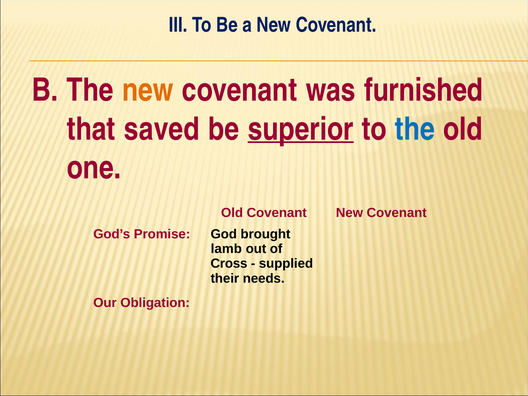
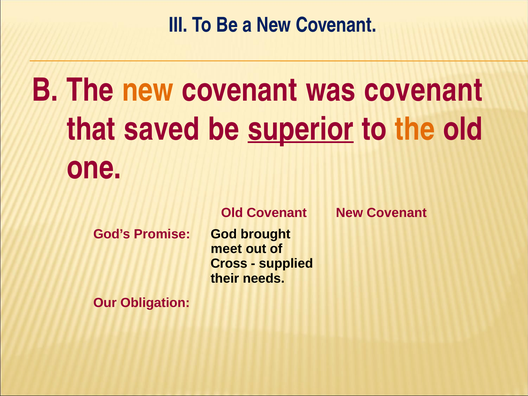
was furnished: furnished -> covenant (423, 90)
the colour: blue -> orange (415, 129)
lamb: lamb -> meet (226, 249)
